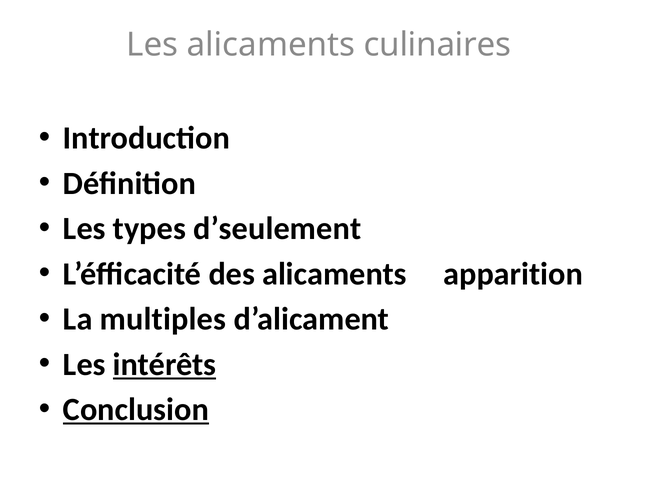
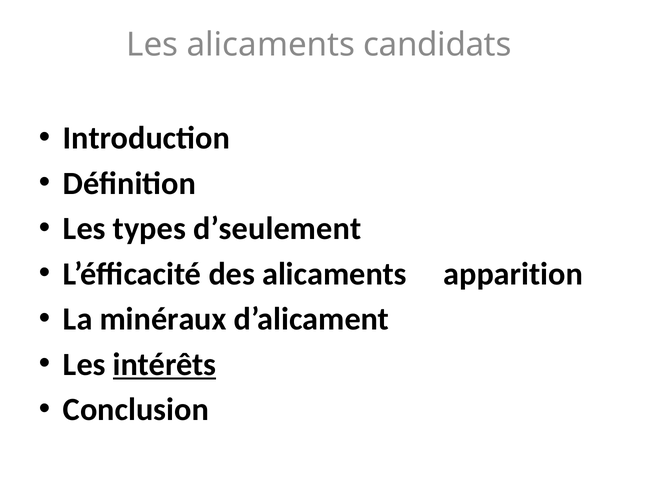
culinaires: culinaires -> candidats (437, 45)
multiples: multiples -> minéraux (163, 319)
Conclusion underline: present -> none (136, 409)
